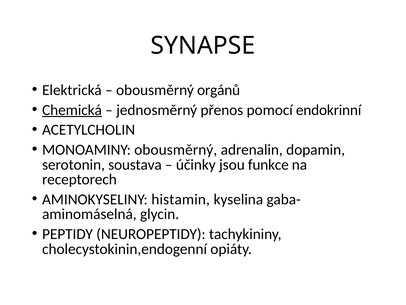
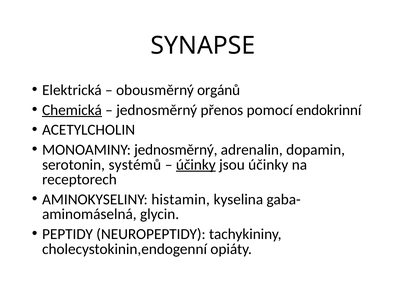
MONOAMINY obousměrný: obousměrný -> jednosměrný (176, 150)
soustava: soustava -> systémů (135, 164)
účinky underline: none -> present (196, 164)
jsou funkce: funkce -> účinky (268, 164)
